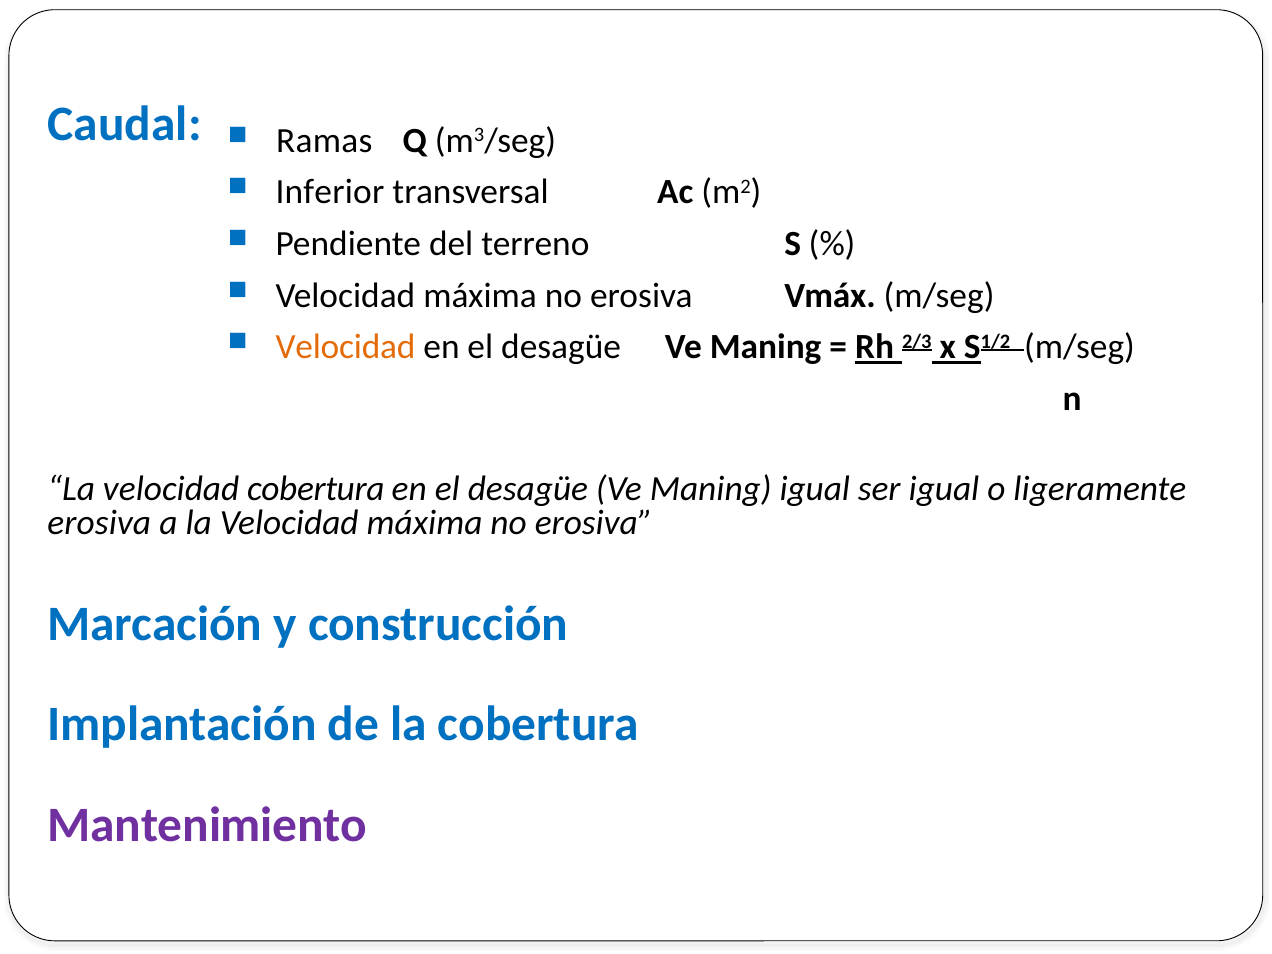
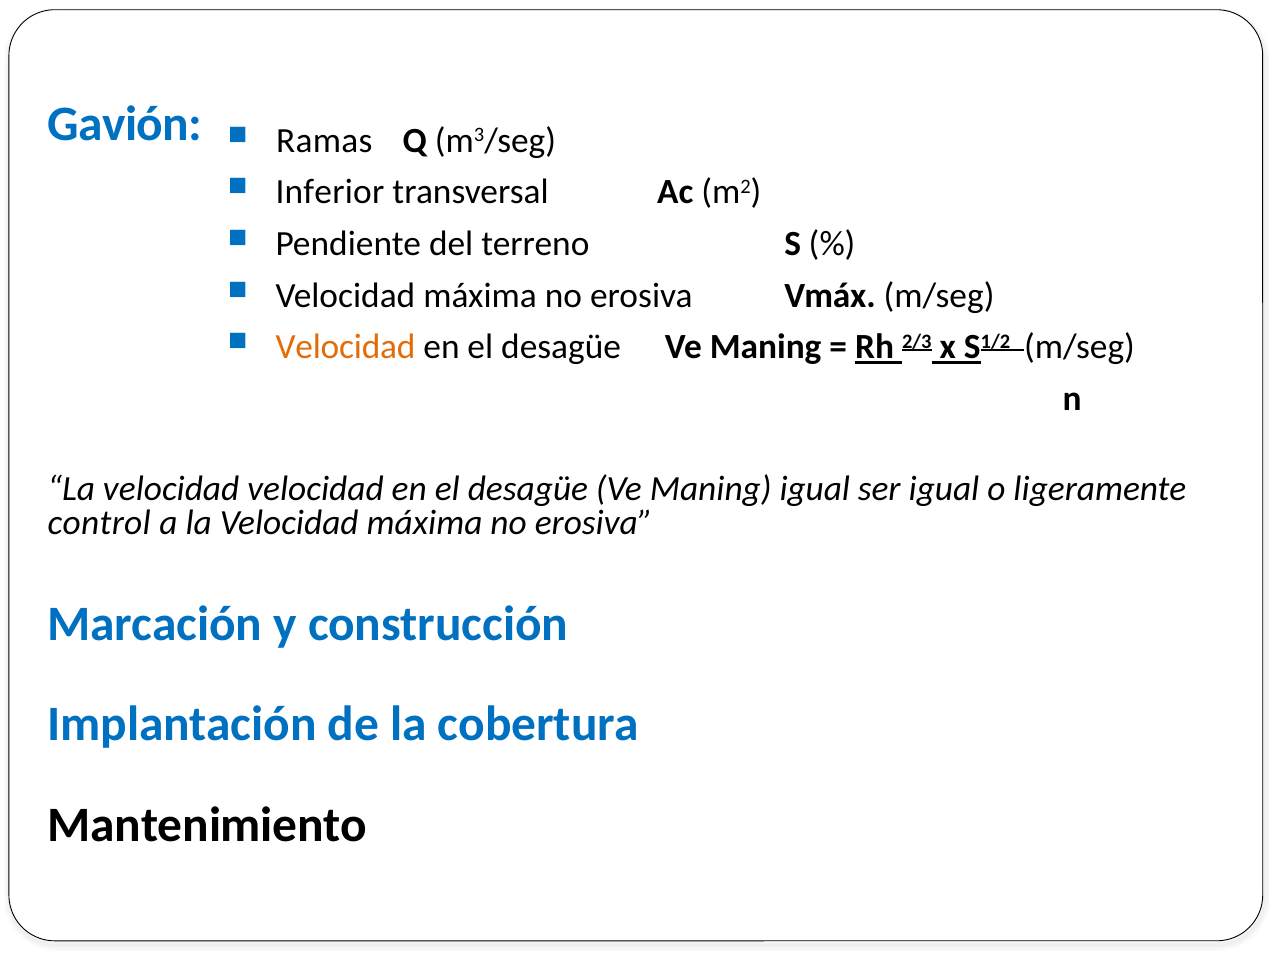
Caudal: Caudal -> Gavión (125, 124)
velocidad cobertura: cobertura -> velocidad (316, 489)
erosiva: erosiva -> control (99, 523)
Mantenimiento colour: purple -> black (207, 825)
